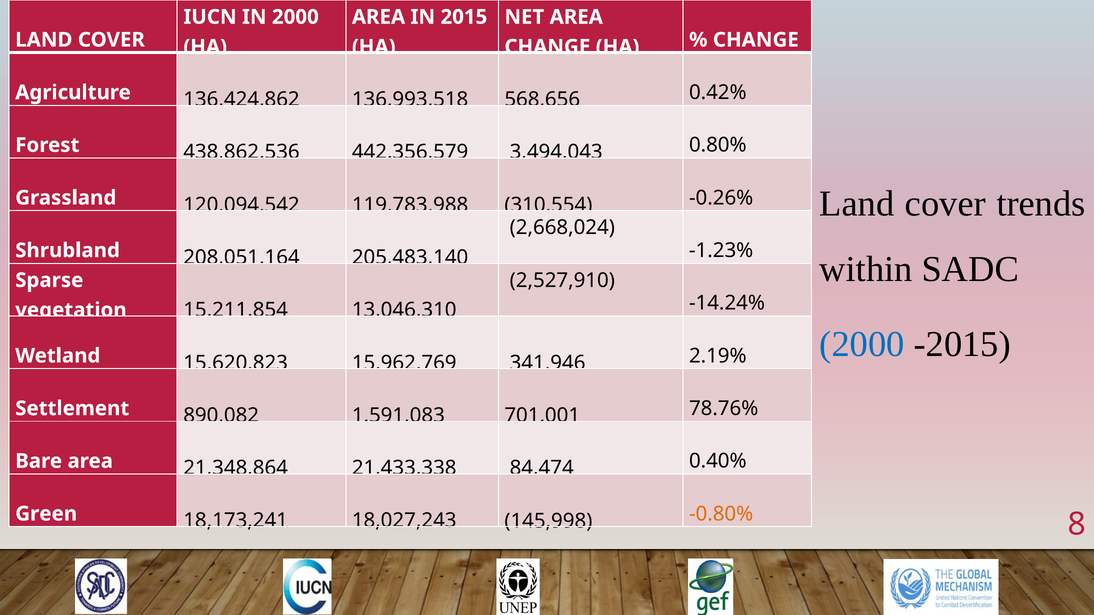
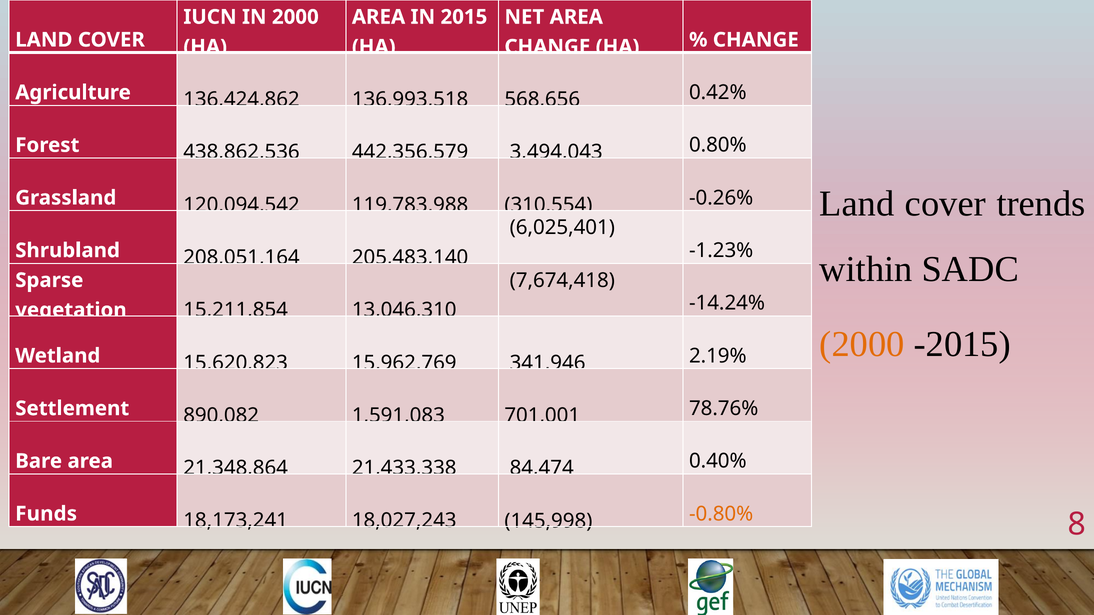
2,668,024: 2,668,024 -> 6,025,401 (562, 228)
2,527,910: 2,527,910 -> 7,674,418 (562, 280)
2000 colour: blue -> orange (862, 344)
Green: Green -> Funds (46, 514)
